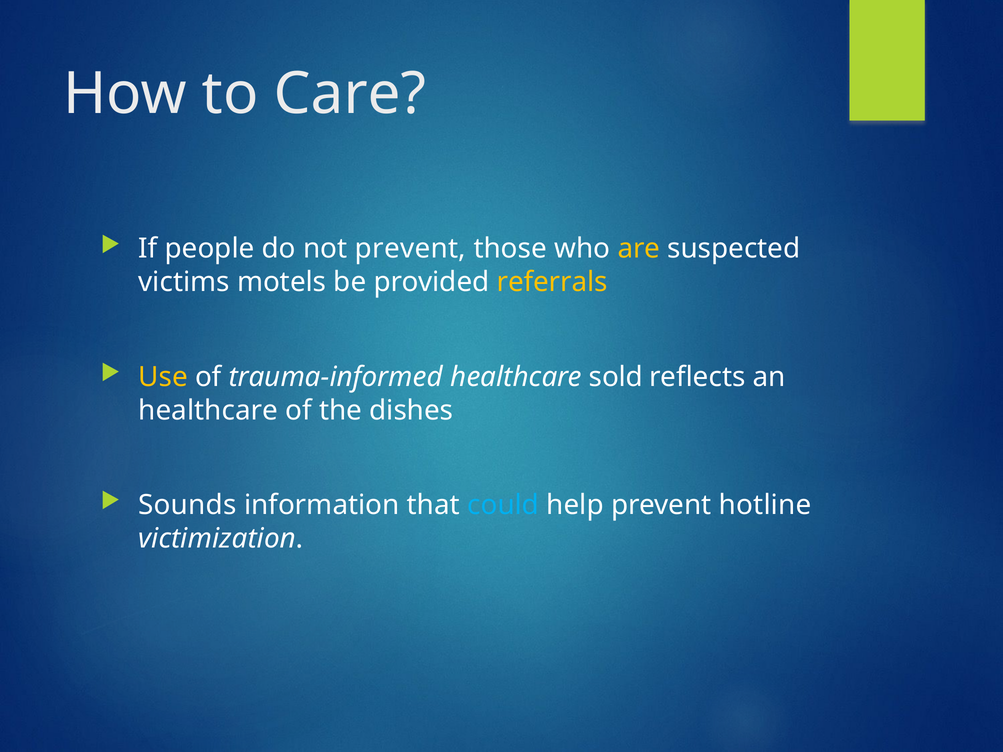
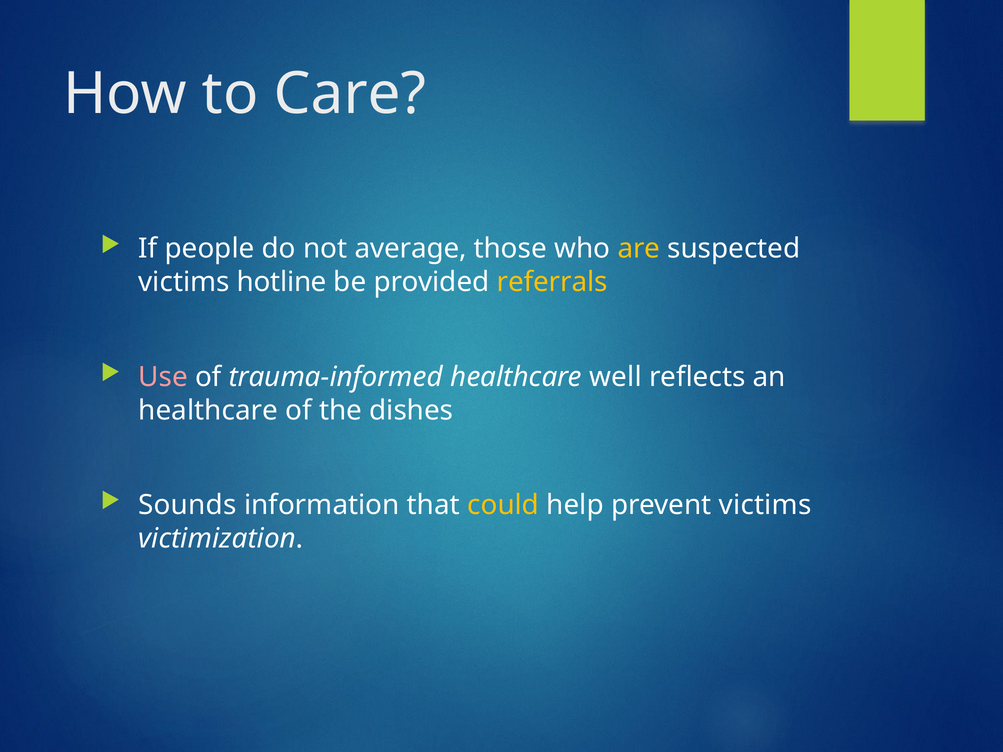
not prevent: prevent -> average (411, 249)
motels: motels -> hotline (282, 282)
Use colour: yellow -> pink (163, 377)
sold: sold -> well (616, 377)
could colour: light blue -> yellow (503, 505)
prevent hotline: hotline -> victims (765, 505)
